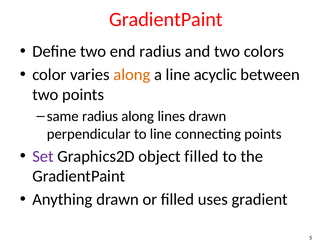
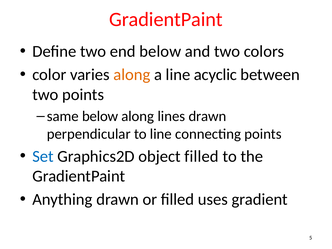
end radius: radius -> below (160, 52)
same radius: radius -> below (100, 116)
Set colour: purple -> blue (43, 156)
